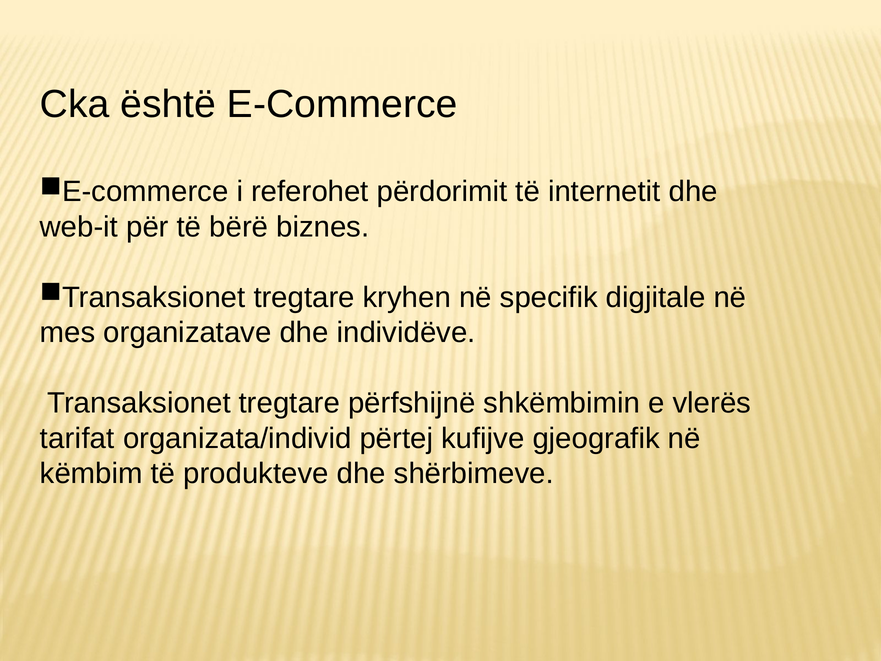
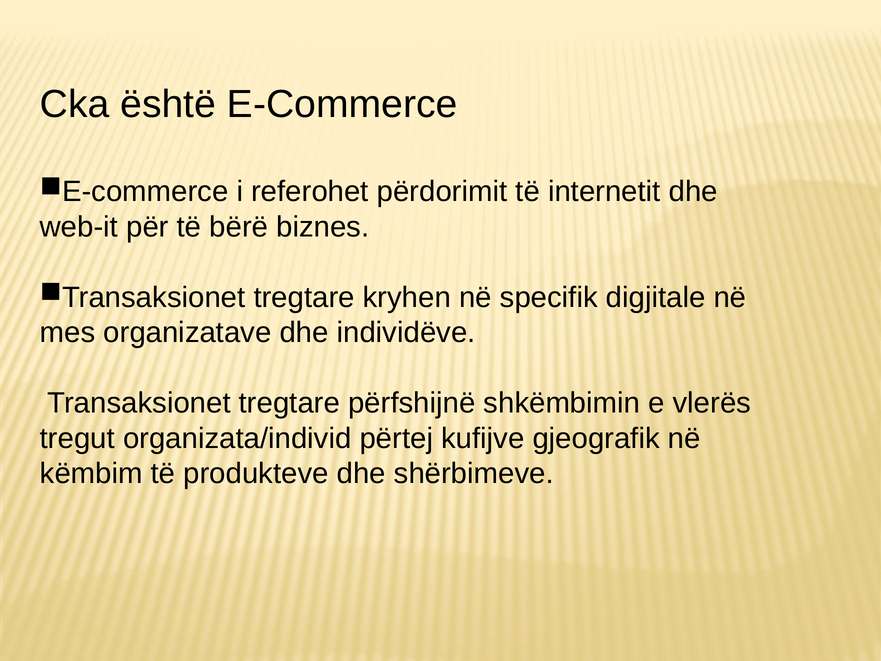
tarifat: tarifat -> tregut (77, 438)
